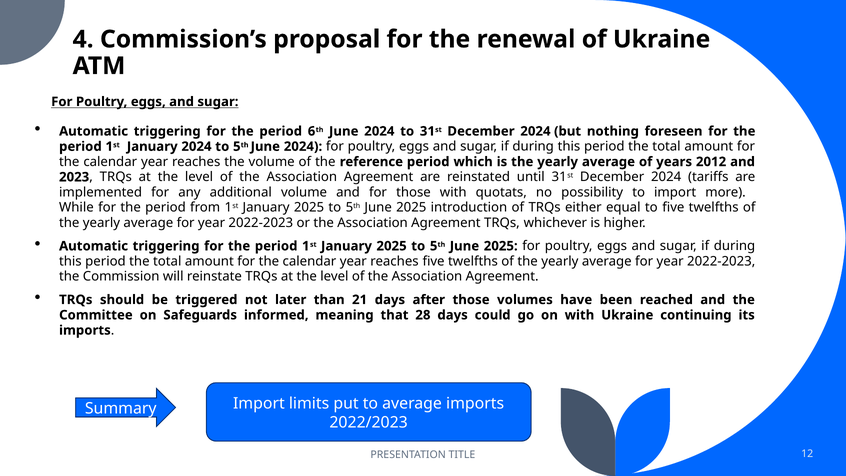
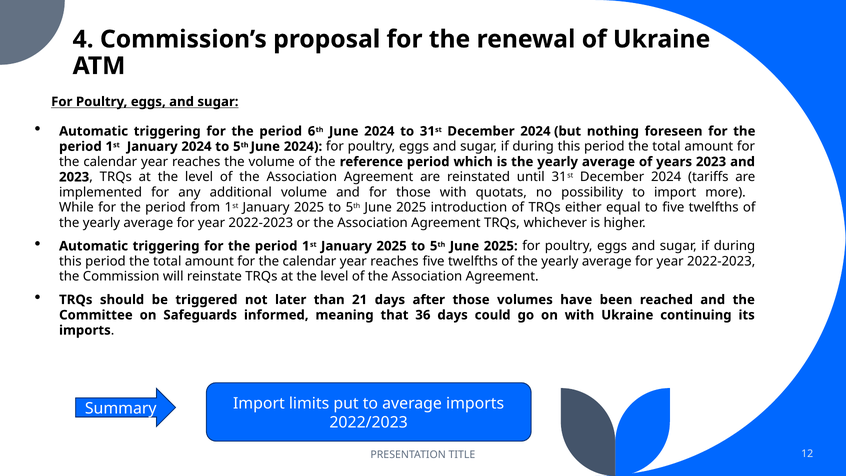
years 2012: 2012 -> 2023 (711, 162)
28: 28 -> 36 (423, 315)
